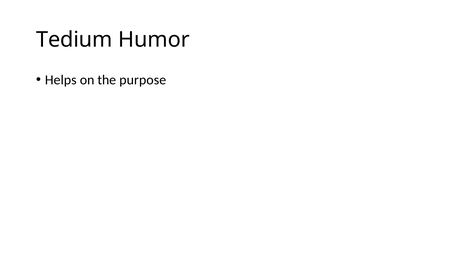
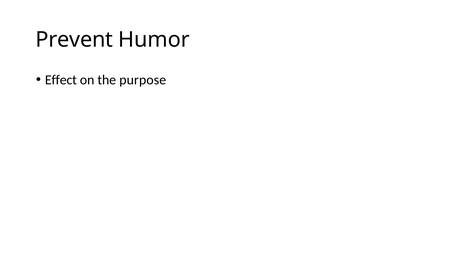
Tedium: Tedium -> Prevent (74, 40)
Helps: Helps -> Effect (61, 80)
